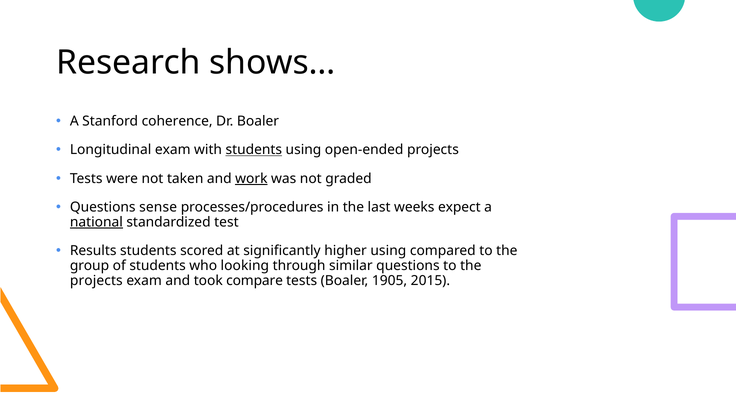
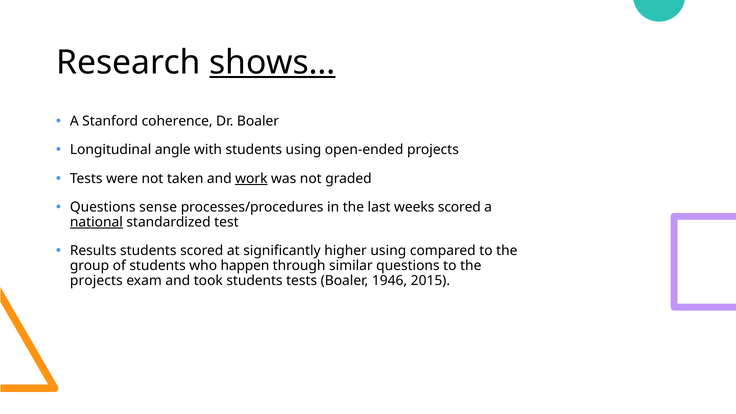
shows… underline: none -> present (272, 63)
Longitudinal exam: exam -> angle (173, 150)
students underline: present -> none (254, 150)
weeks expect: expect -> scored (459, 207)
looking: looking -> happen (245, 266)
took compare: compare -> students (254, 281)
1905: 1905 -> 1946 (390, 281)
